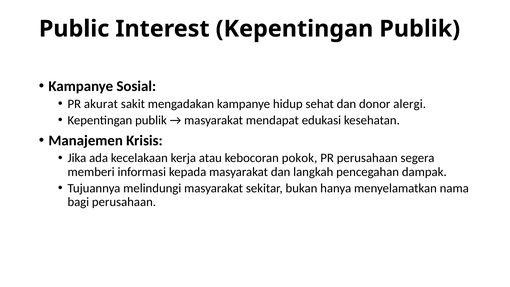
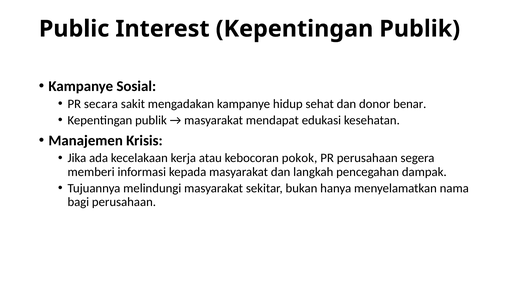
akurat: akurat -> secara (101, 104)
alergi: alergi -> benar (410, 104)
